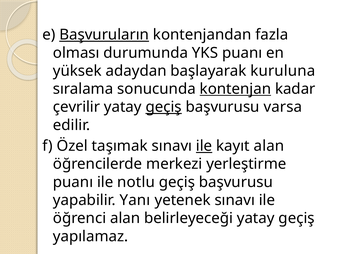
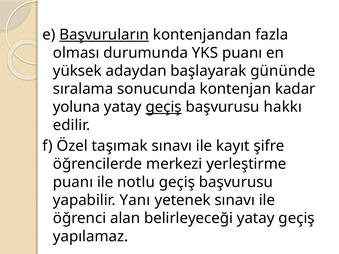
kuruluna: kuruluna -> gününde (283, 71)
kontenjan underline: present -> none (235, 89)
çevrilir: çevrilir -> yoluna (77, 107)
varsa: varsa -> hakkı (283, 107)
ile underline: present -> none (204, 146)
kayıt alan: alan -> şifre (269, 146)
